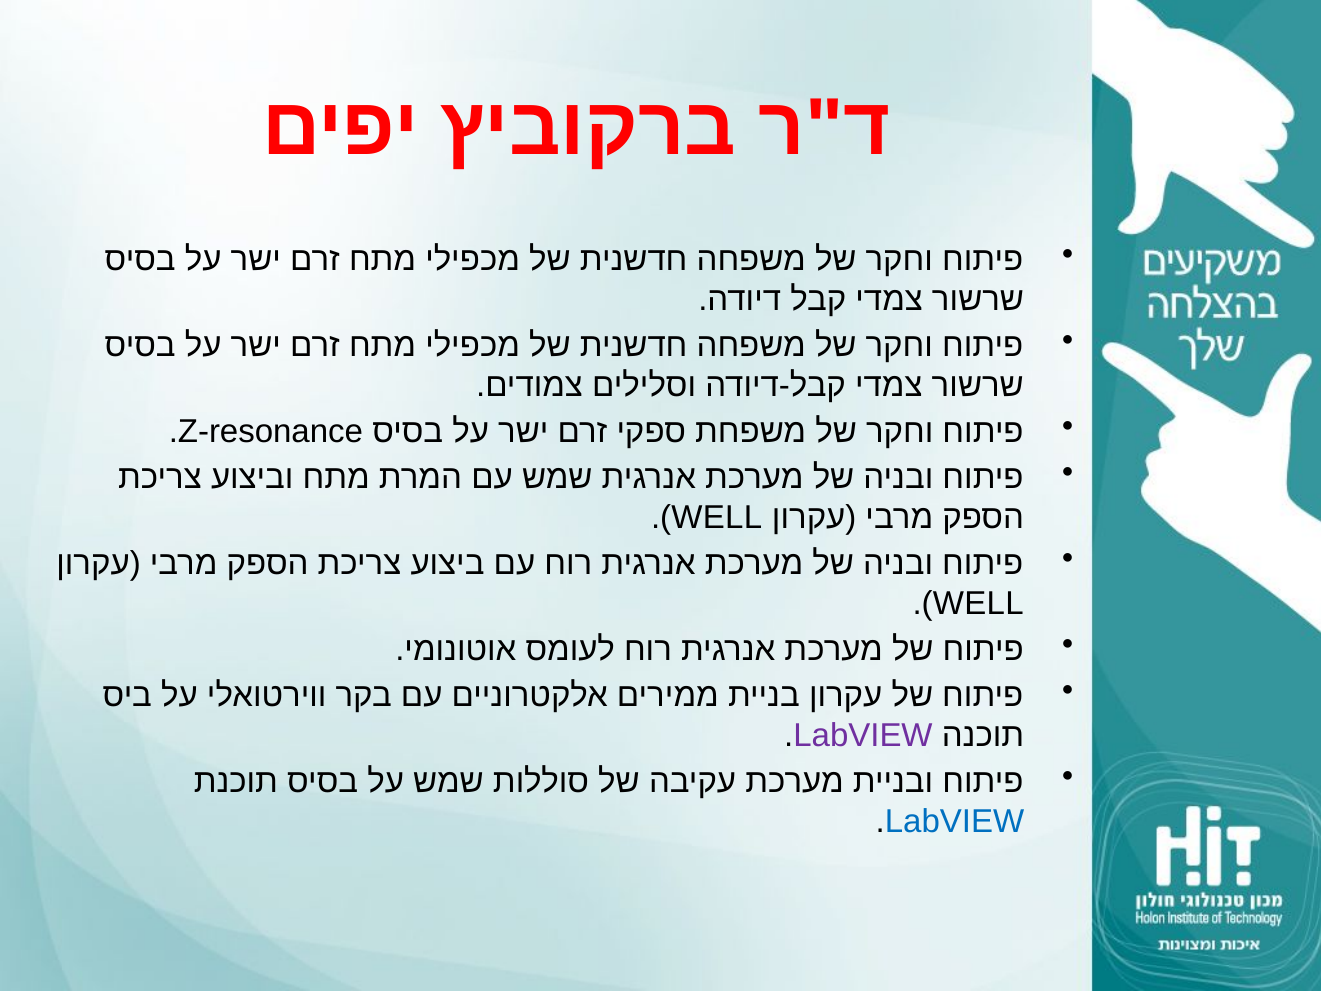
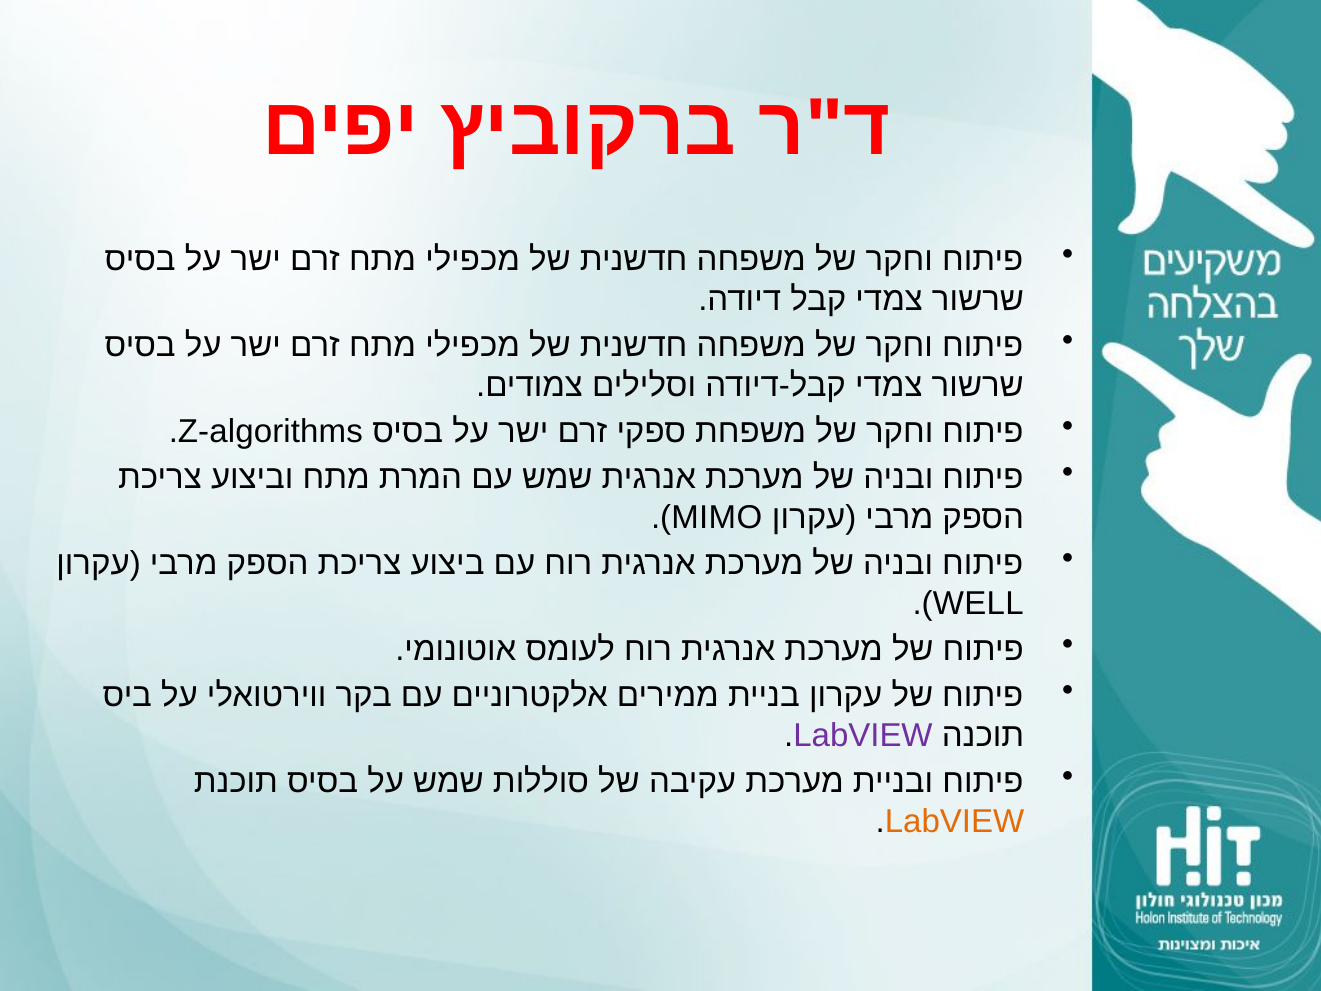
Z-resonance: Z-resonance -> Z-algorithms (270, 432)
WELL: WELL -> MIMO (717, 518)
LabVIEW colour: blue -> orange (955, 821)
